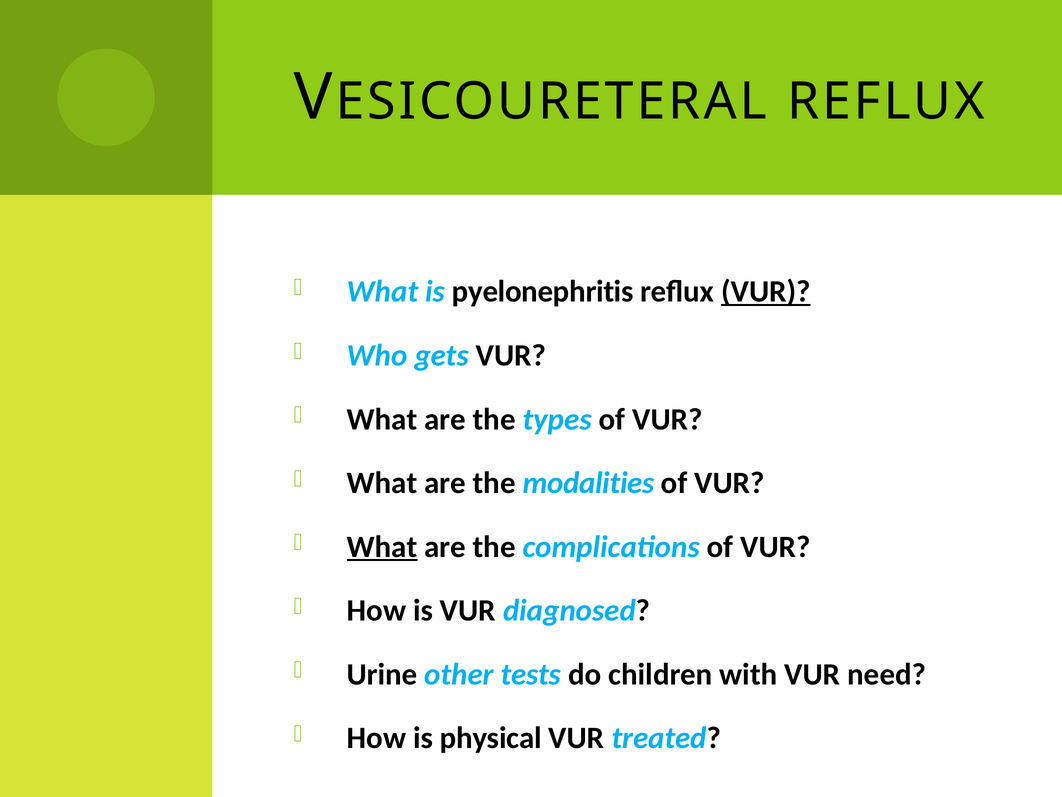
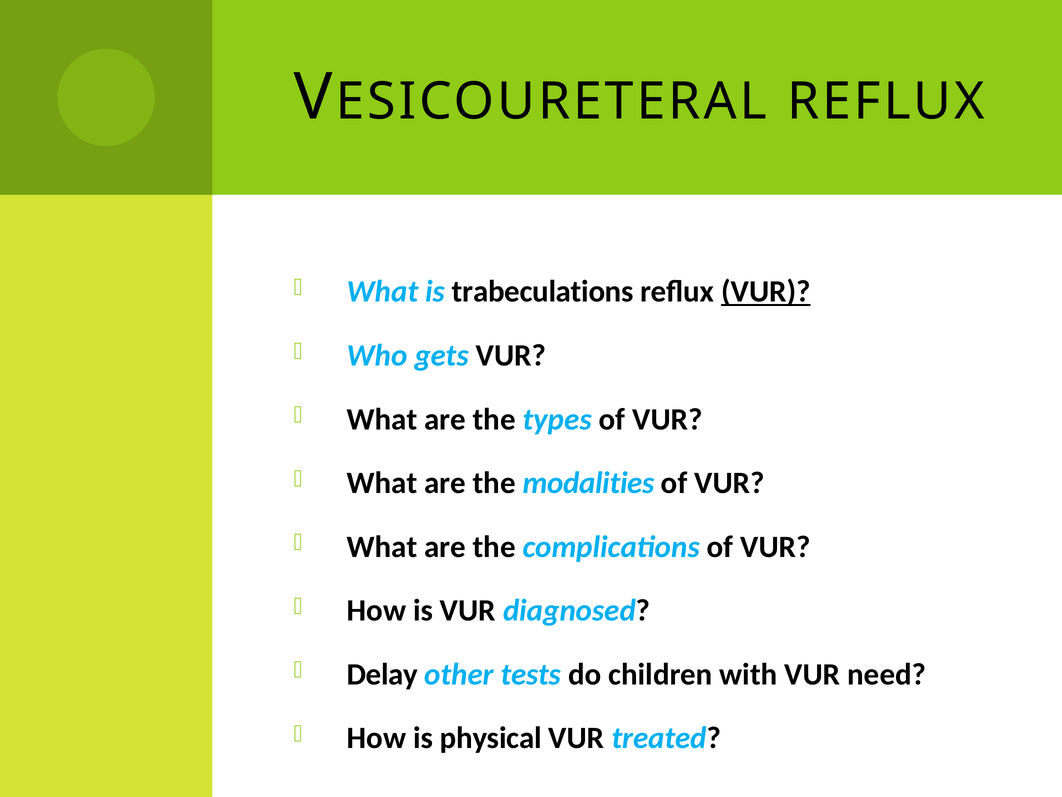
pyelonephritis: pyelonephritis -> trabeculations (543, 292)
What underline: present -> none (382, 546)
Urine: Urine -> Delay (382, 674)
